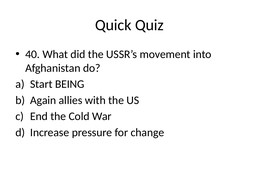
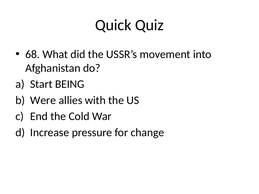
40: 40 -> 68 (33, 54)
Again: Again -> Were (43, 100)
